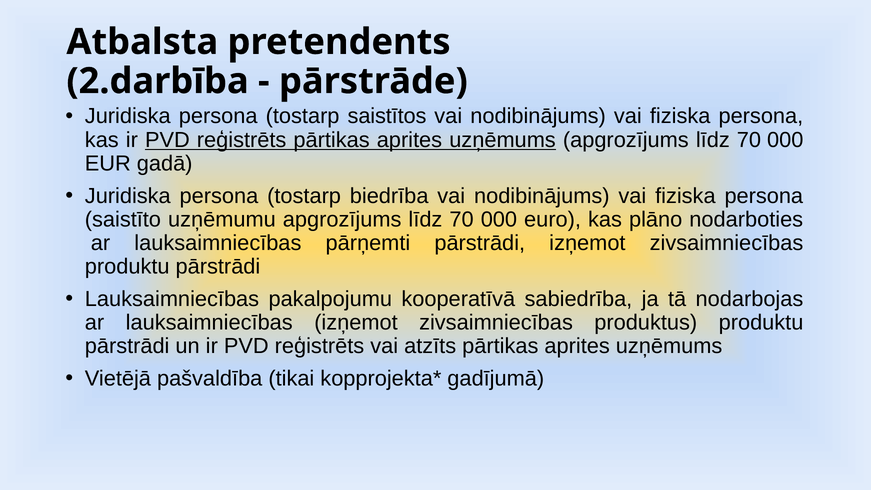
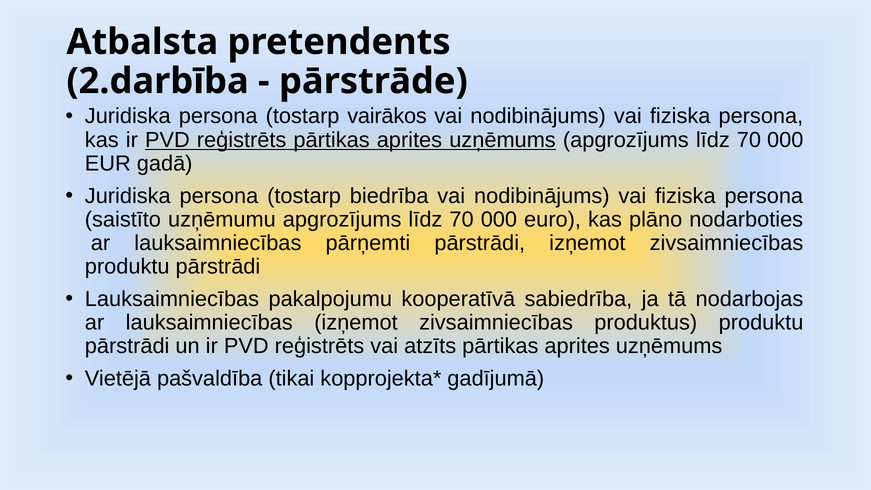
saistītos: saistītos -> vairākos (387, 116)
